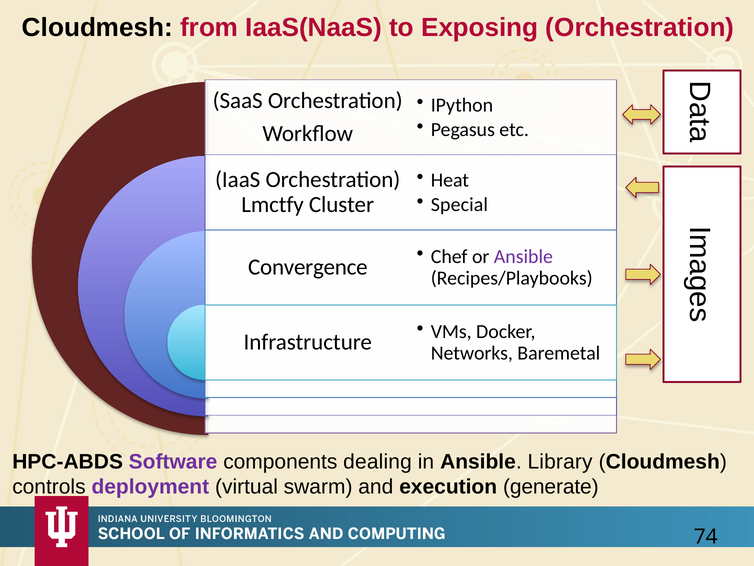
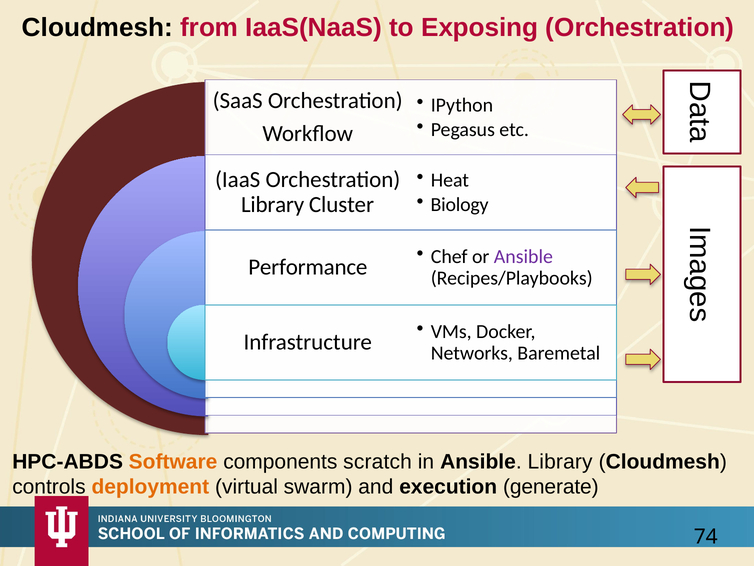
Special: Special -> Biology (460, 204)
Lmctfy: Lmctfy -> Library (273, 204)
Convergence: Convergence -> Performance (308, 267)
Software colour: purple -> orange (173, 461)
dealing: dealing -> scratch (378, 461)
deployment colour: purple -> orange (150, 487)
